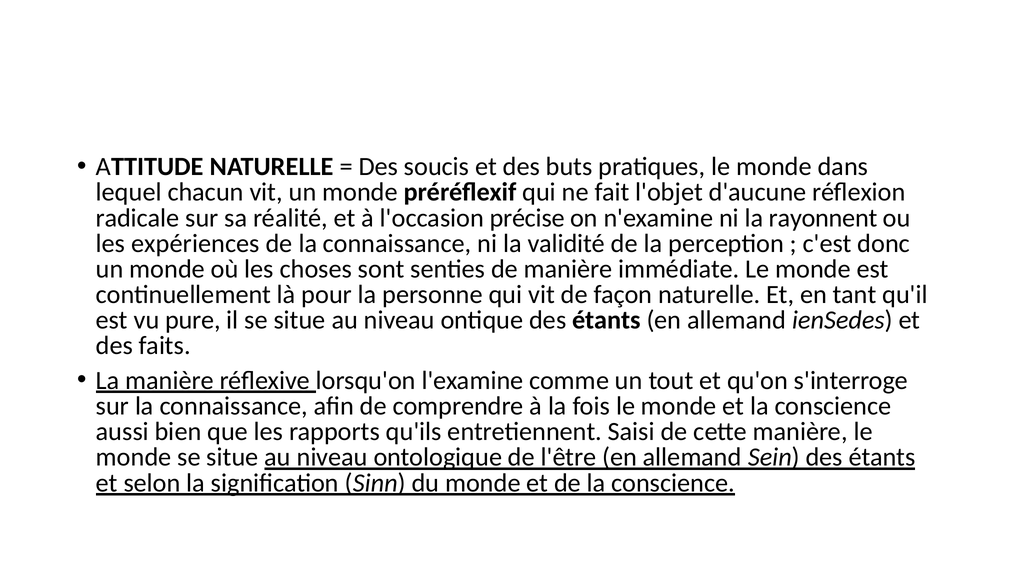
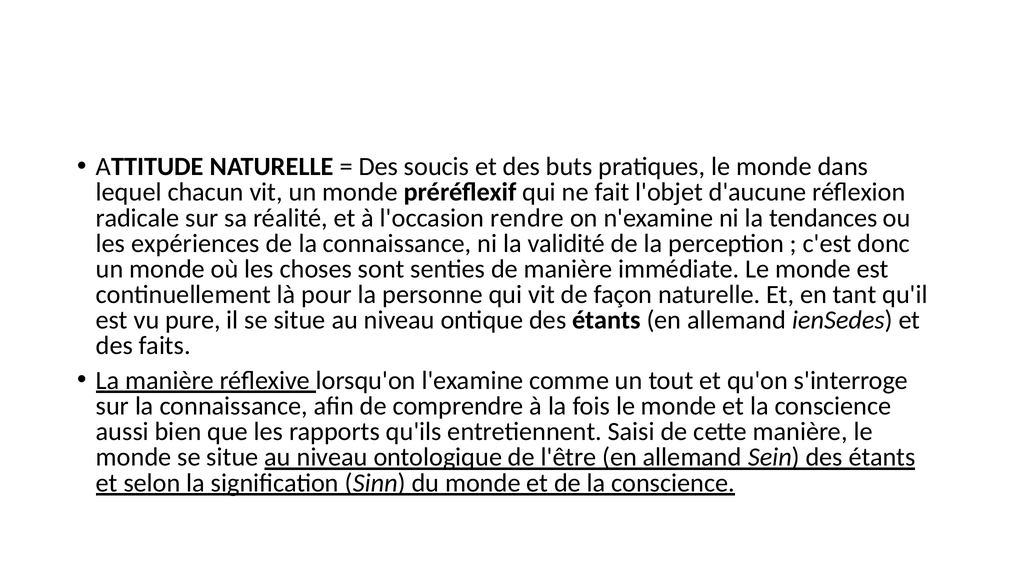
précise: précise -> rendre (527, 218)
rayonnent: rayonnent -> tendances (823, 218)
